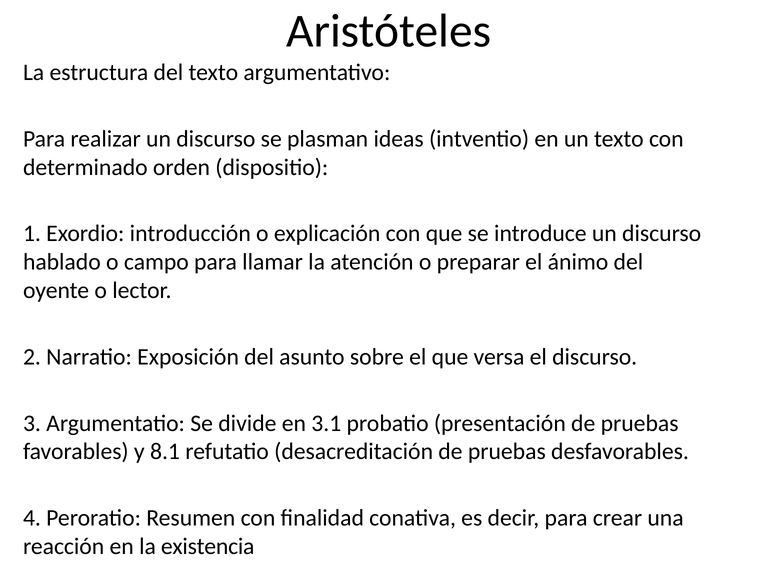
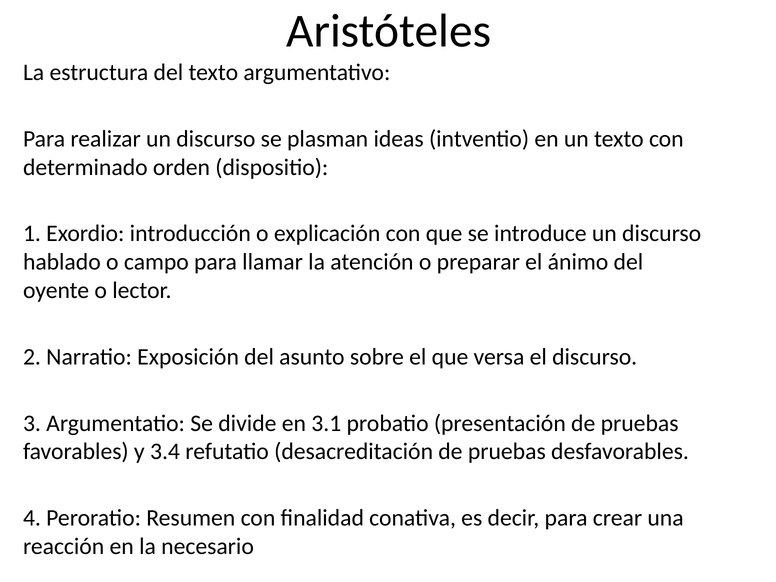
8.1: 8.1 -> 3.4 (165, 452)
existencia: existencia -> necesario (208, 546)
